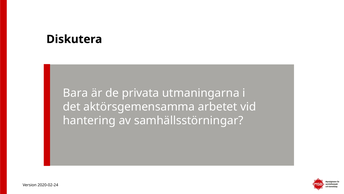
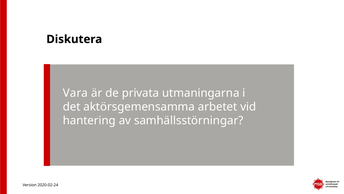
Bara: Bara -> Vara (75, 93)
